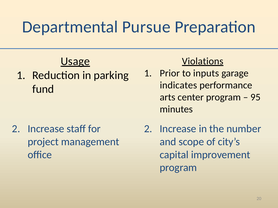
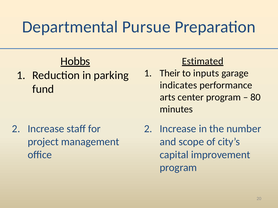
Usage: Usage -> Hobbs (75, 62)
Violations: Violations -> Estimated (203, 61)
Prior: Prior -> Their (170, 73)
95: 95 -> 80 (255, 98)
